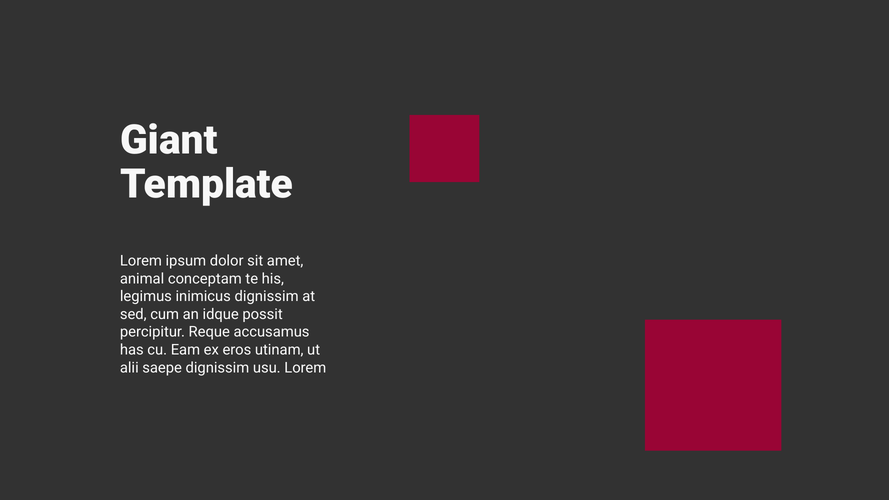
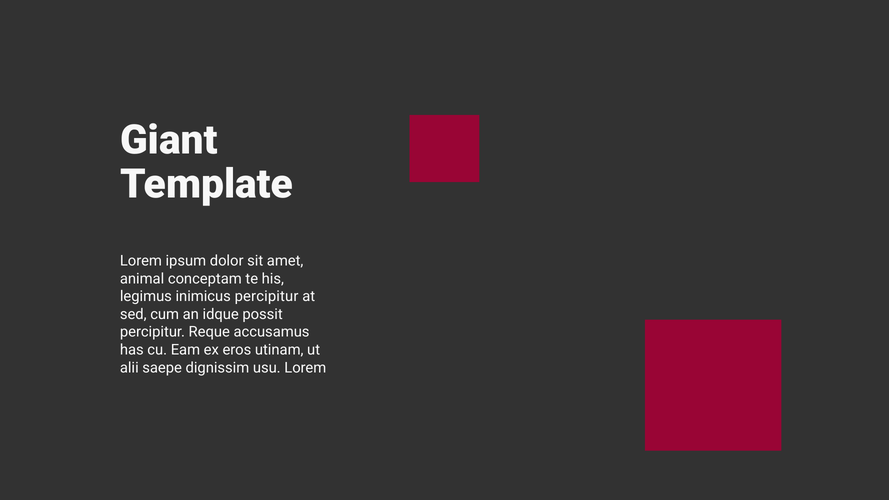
inimicus dignissim: dignissim -> percipitur (267, 297)
